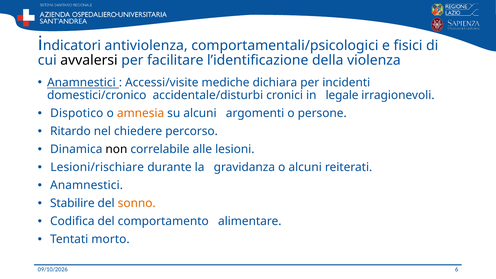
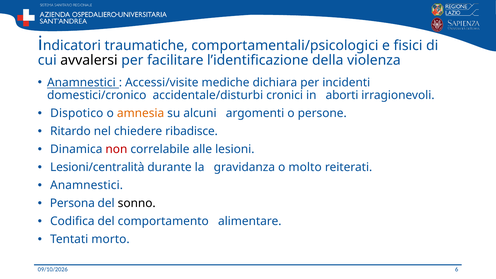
antiviolenza: antiviolenza -> traumatiche (146, 45)
legale: legale -> aborti (342, 95)
percorso: percorso -> ribadisce (192, 131)
non colour: black -> red (116, 149)
Lesioni/rischiare: Lesioni/rischiare -> Lesioni/centralità (97, 167)
o alcuni: alcuni -> molto (305, 167)
Stabilire: Stabilire -> Persona (72, 203)
sonno colour: orange -> black (137, 203)
